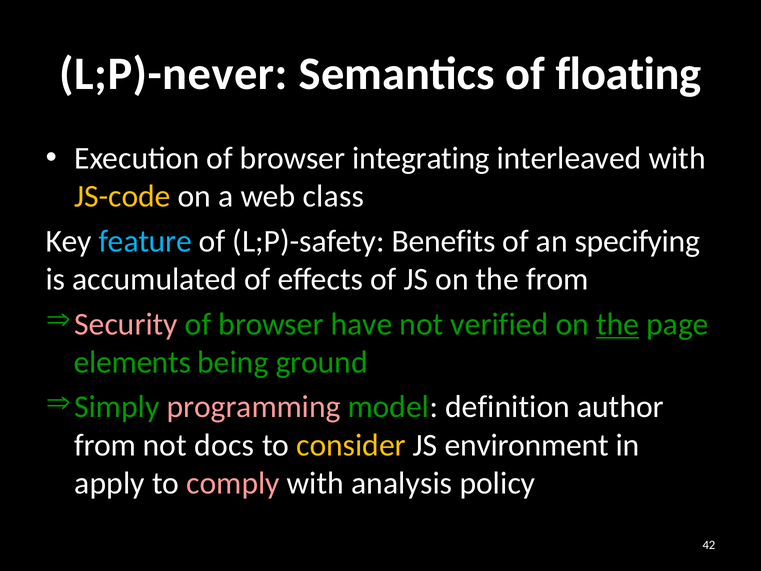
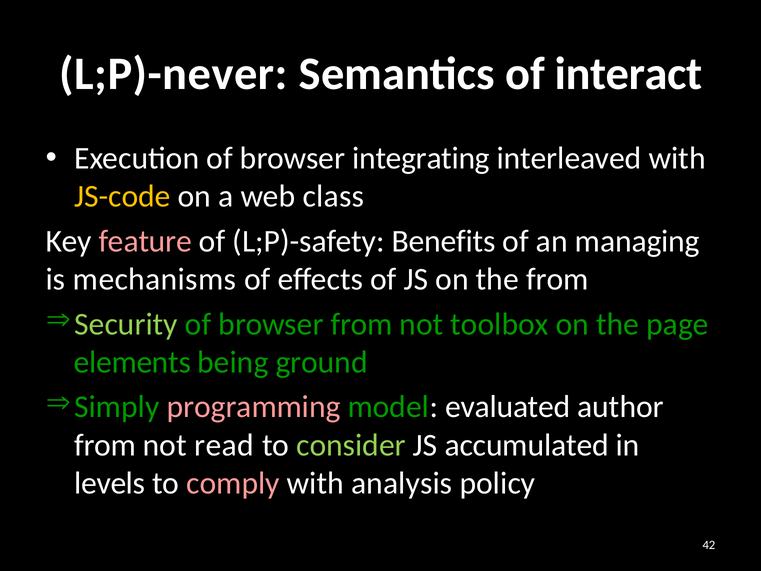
floating: floating -> interact (629, 74)
feature colour: light blue -> pink (145, 241)
specifying: specifying -> managing (637, 241)
accumulated: accumulated -> mechanisms (155, 279)
Security colour: pink -> light green (126, 324)
browser have: have -> from (362, 324)
verified: verified -> toolbox (499, 324)
the underline: present -> none (618, 324)
definition: definition -> evaluated (508, 407)
docs: docs -> read (224, 445)
consider colour: yellow -> light green (351, 445)
environment: environment -> accumulated (527, 445)
apply: apply -> levels (110, 483)
